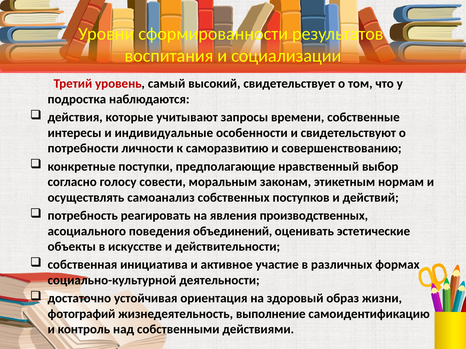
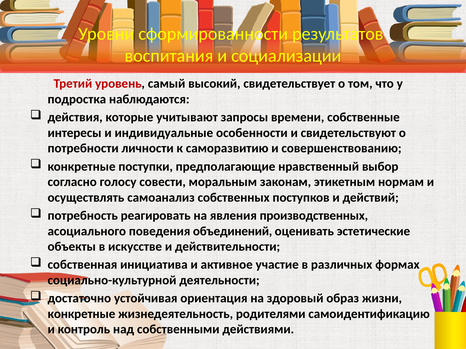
фотографий: фотографий -> конкретные (81, 314)
выполнение: выполнение -> родителями (271, 314)
